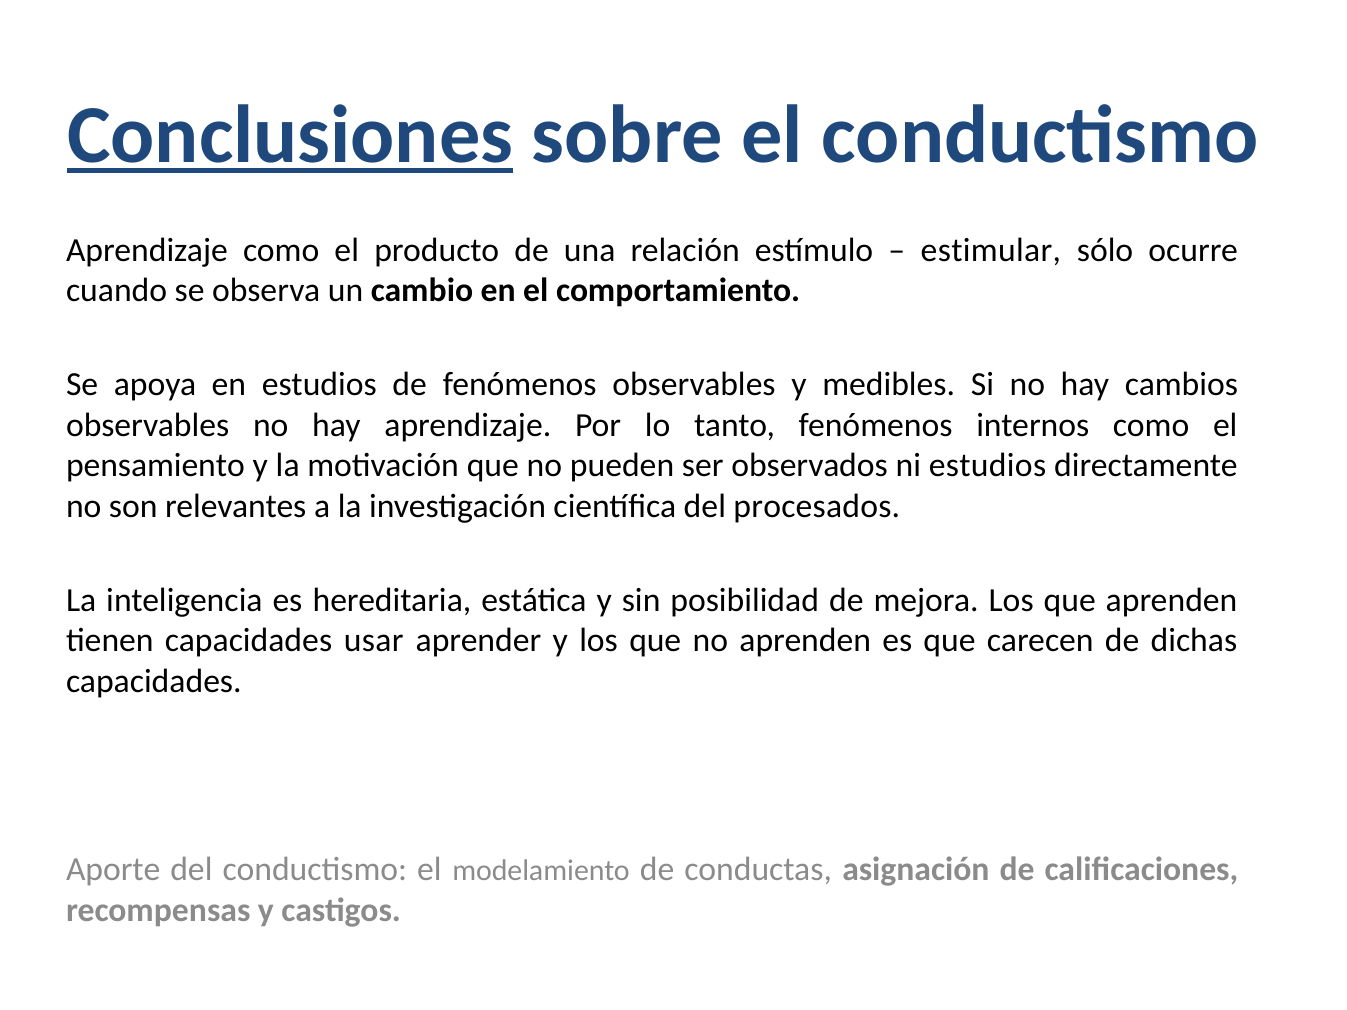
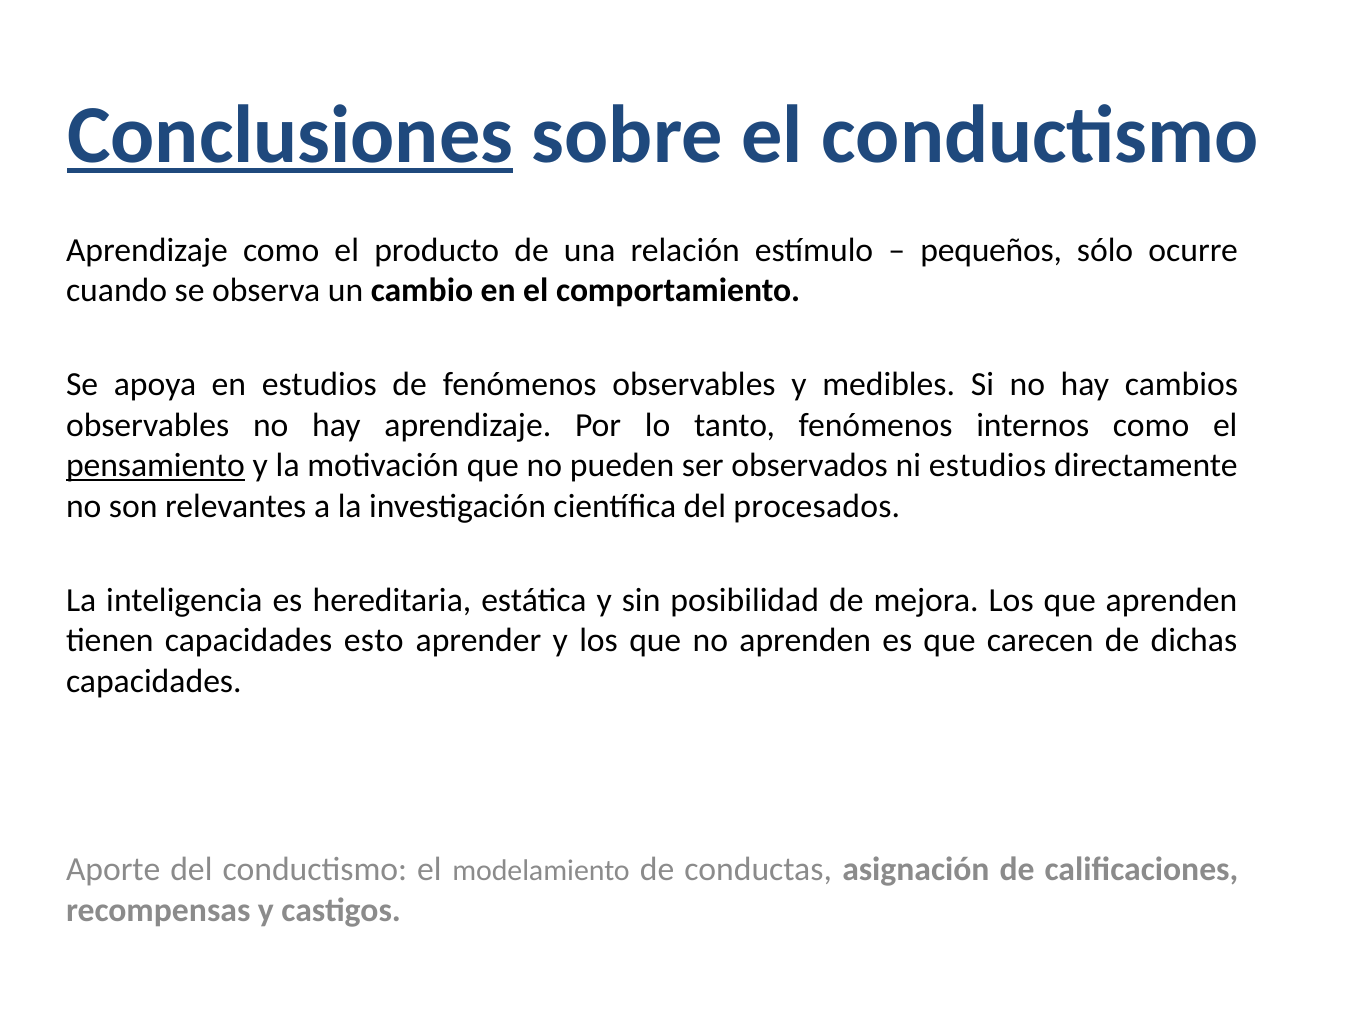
estimular: estimular -> pequeños (991, 250)
pensamiento underline: none -> present (155, 466)
usar: usar -> esto (374, 641)
